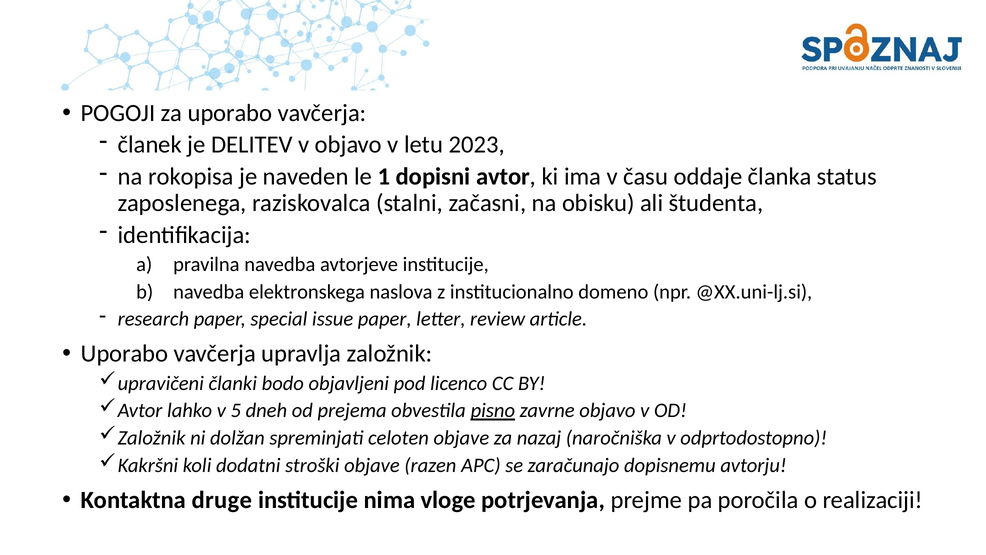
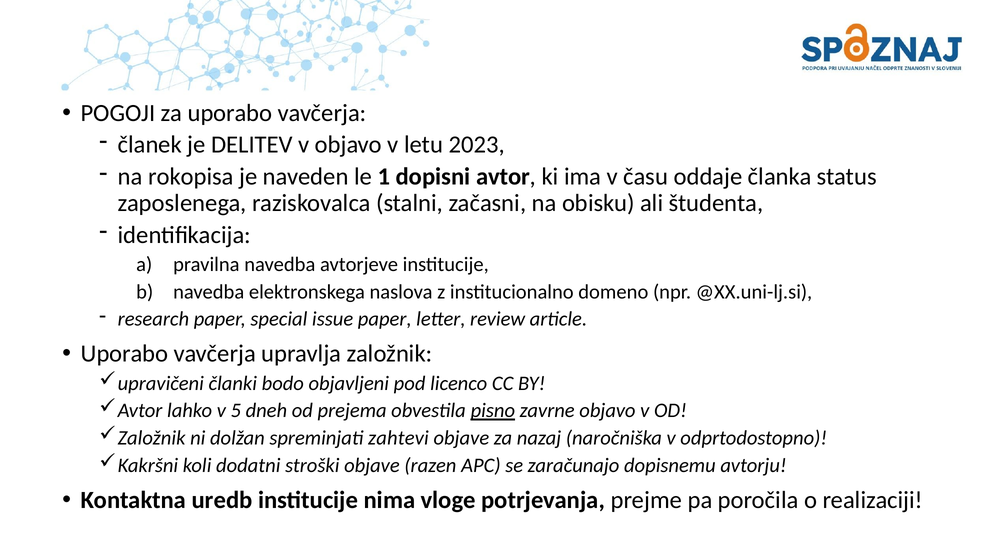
celoten: celoten -> zahtevi (398, 438)
druge: druge -> uredb (222, 500)
